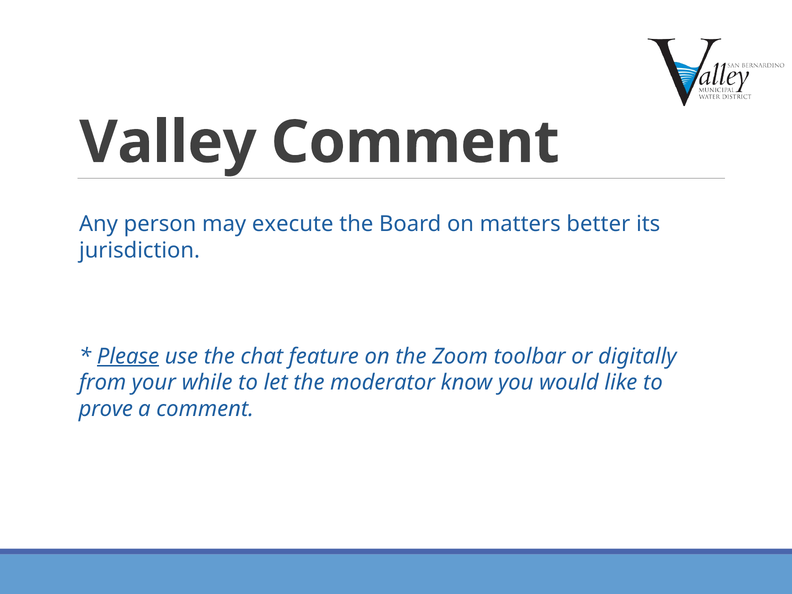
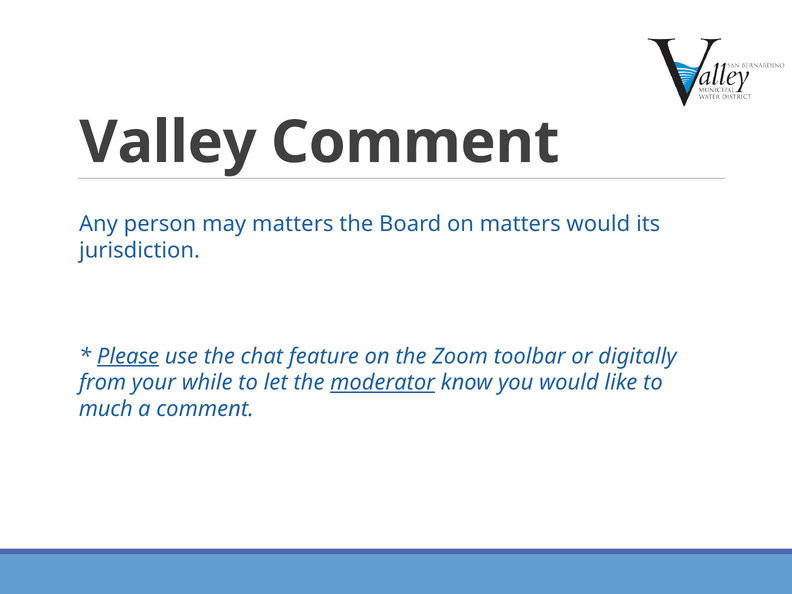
may execute: execute -> matters (293, 224)
matters better: better -> would (598, 224)
moderator underline: none -> present (383, 383)
prove: prove -> much (106, 409)
